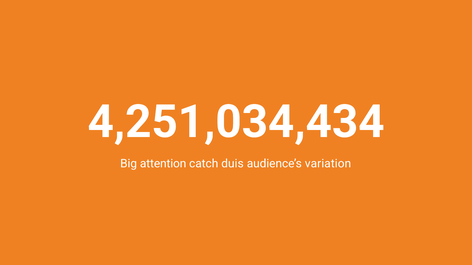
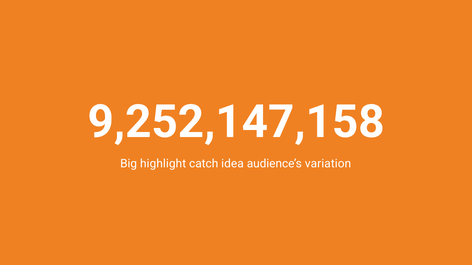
4,251,034,434: 4,251,034,434 -> 9,252,147,158 (236, 122)
attention: attention -> highlight (163, 164)
duis: duis -> idea (233, 164)
